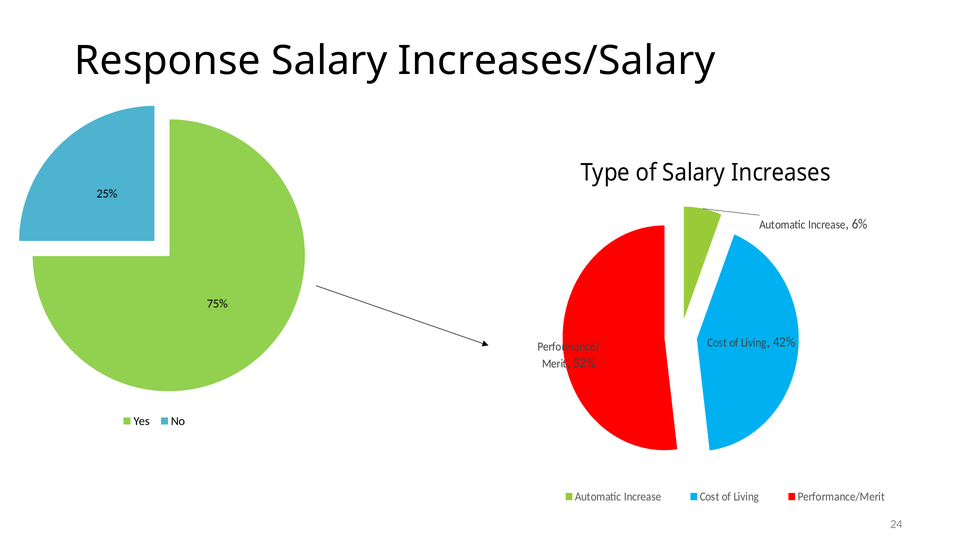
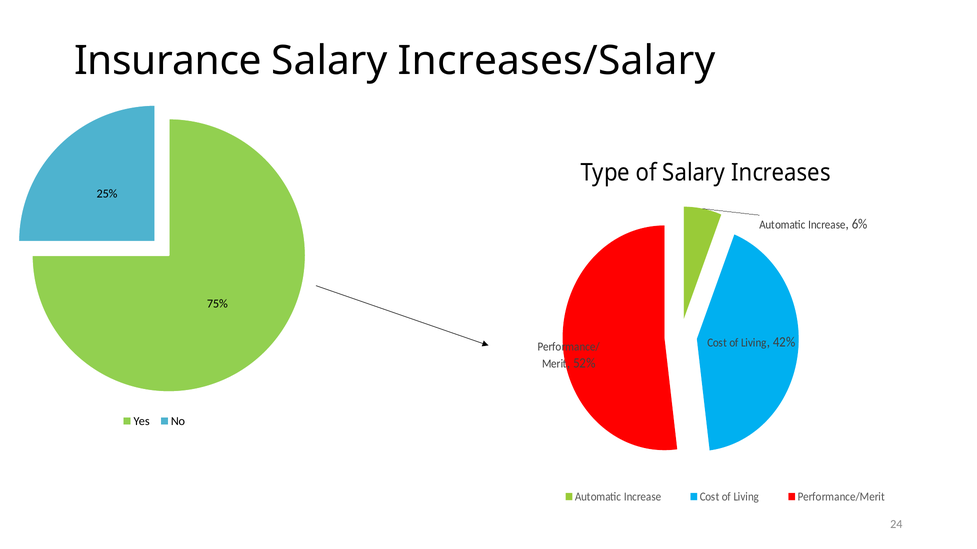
Response: Response -> Insurance (168, 61)
